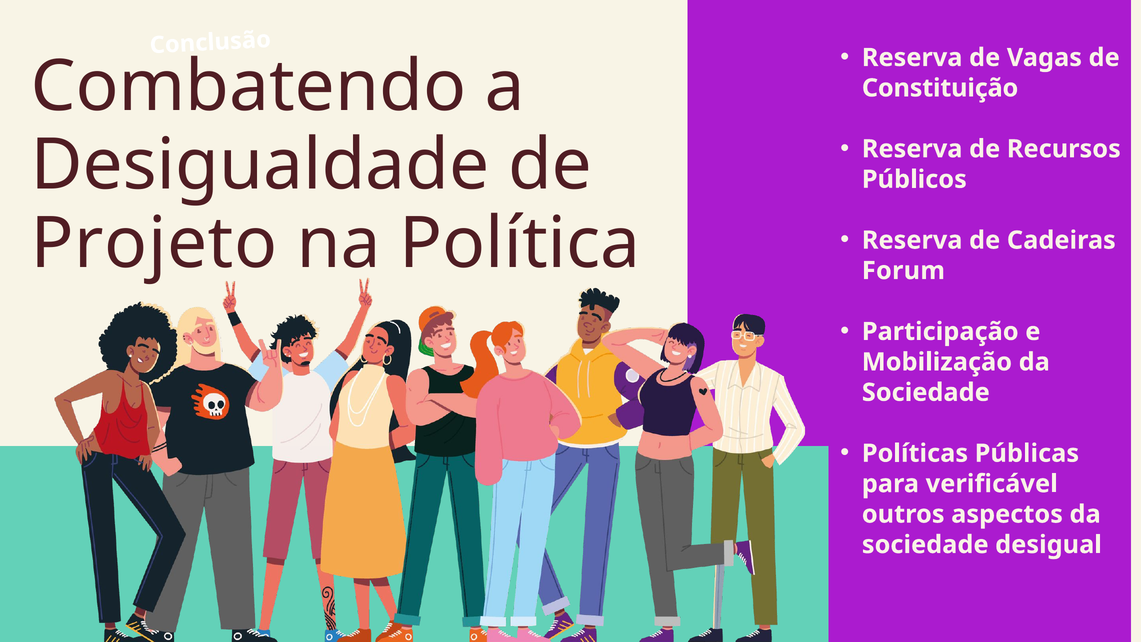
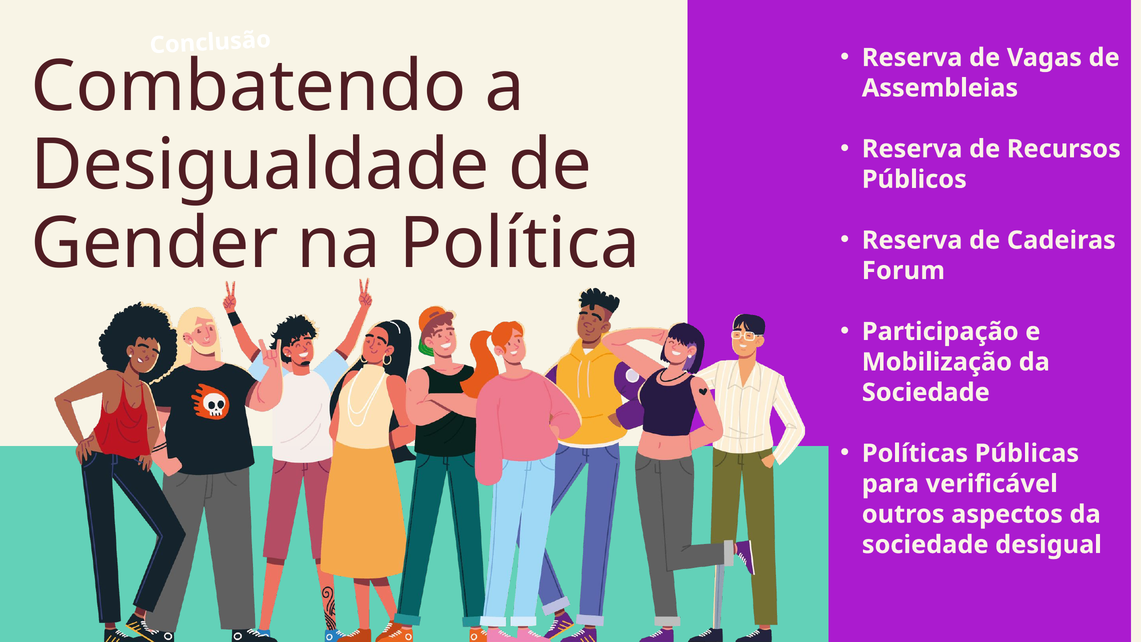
Constituição: Constituição -> Assembleias (940, 88)
Projeto: Projeto -> Gender (155, 244)
